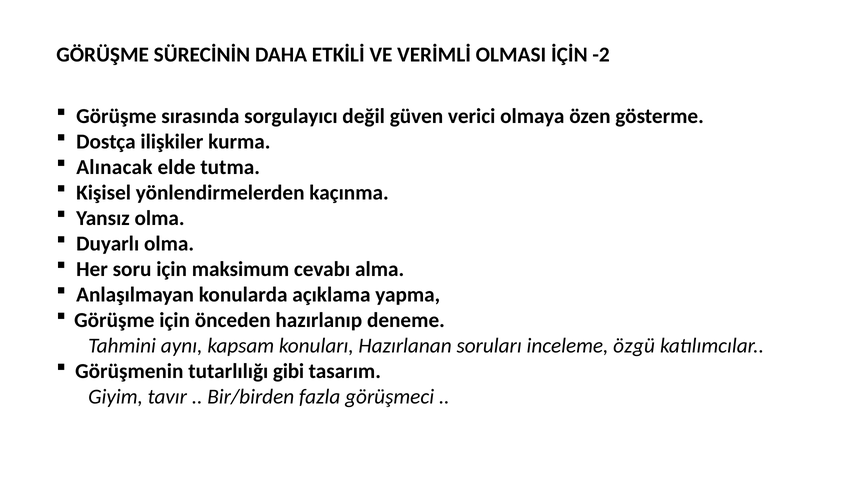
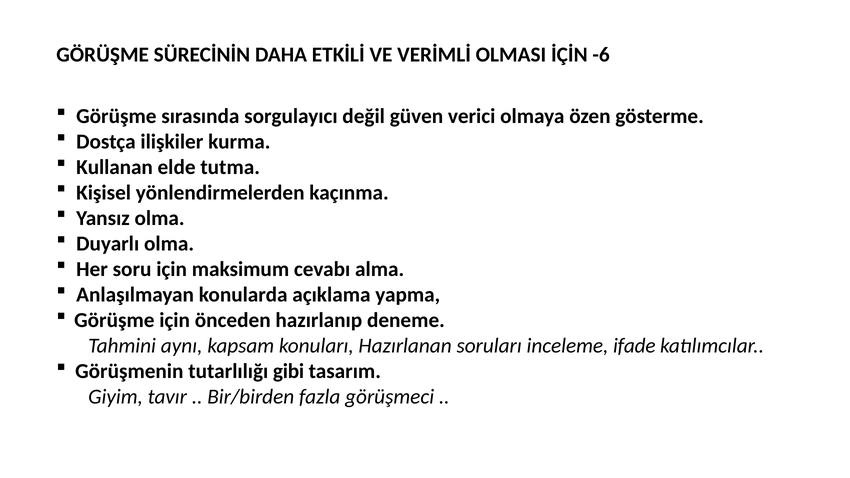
-2: -2 -> -6 (601, 55)
Alınacak: Alınacak -> Kullanan (115, 167)
özgü: özgü -> ifade (634, 346)
